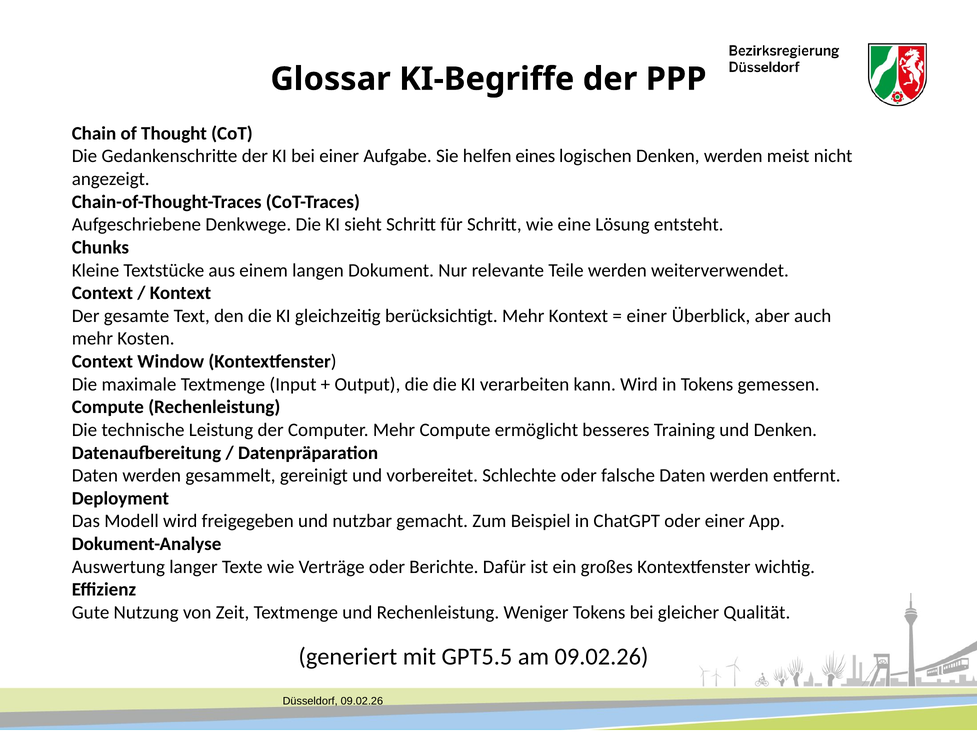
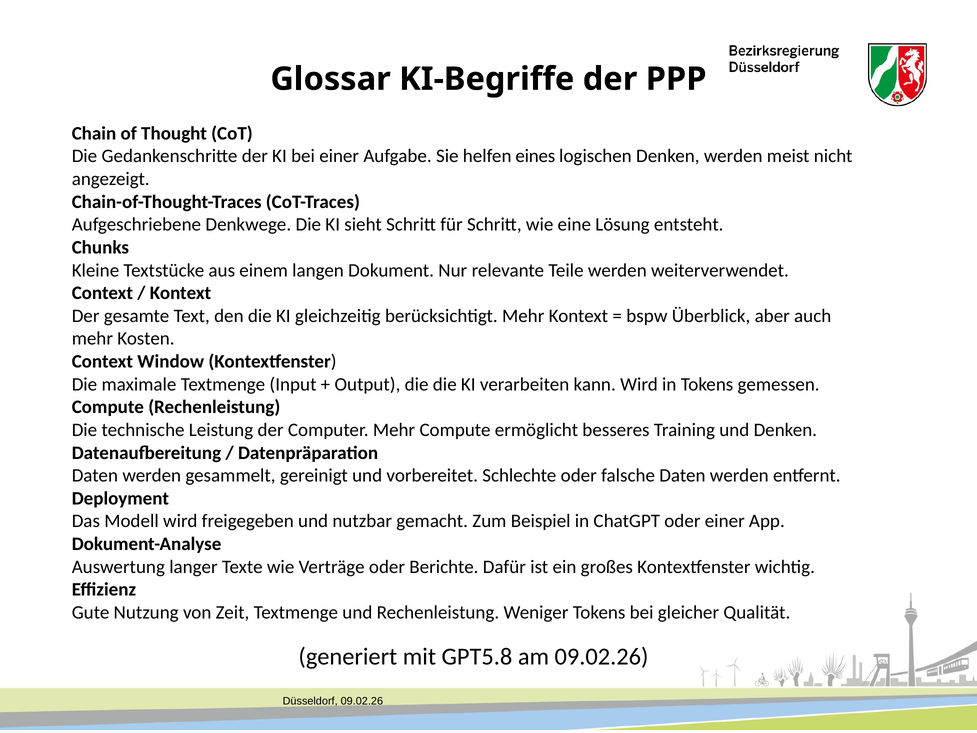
einer: einer -> bspw (647, 316)
GPT5.5: GPT5.5 -> GPT5.8 (477, 657)
